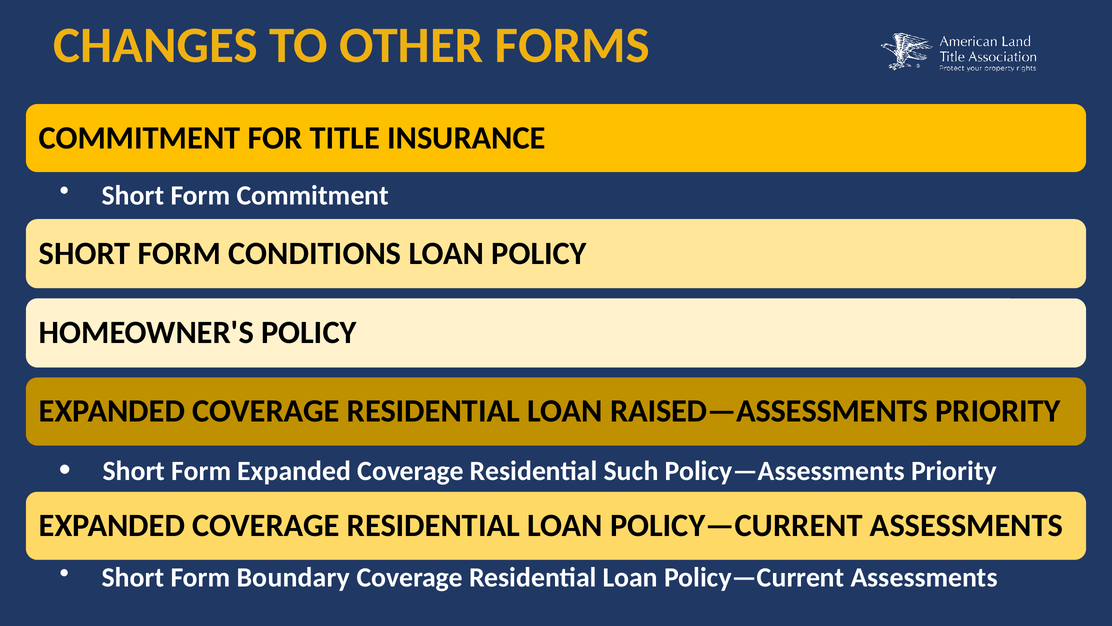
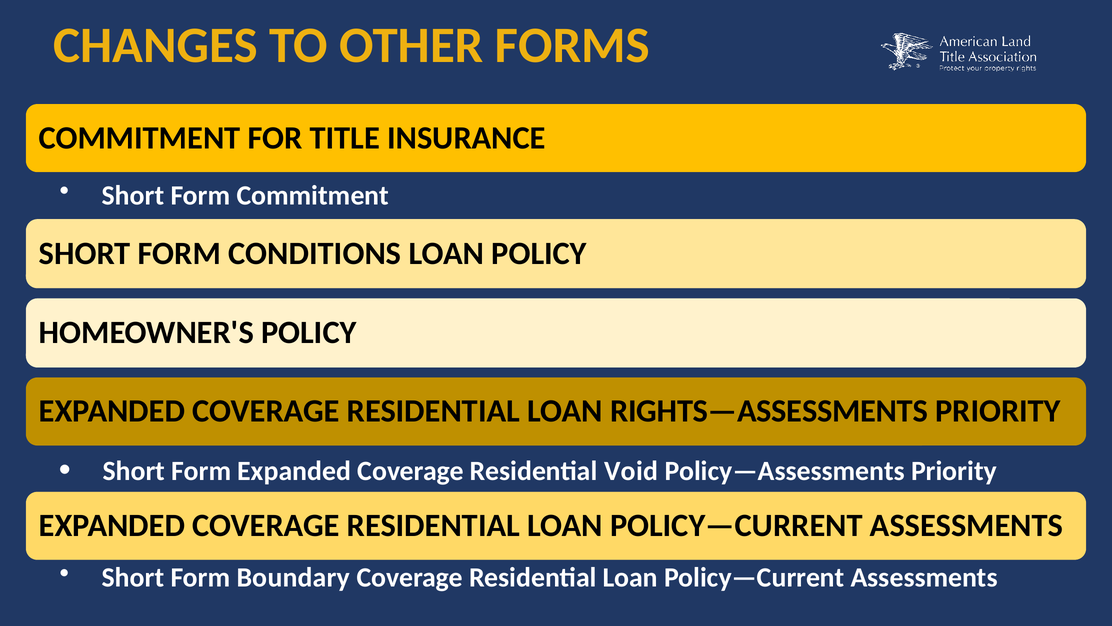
RAISED—ASSESSMENTS: RAISED—ASSESSMENTS -> RIGHTS—ASSESSMENTS (769, 411)
Such: Such -> Void (631, 470)
